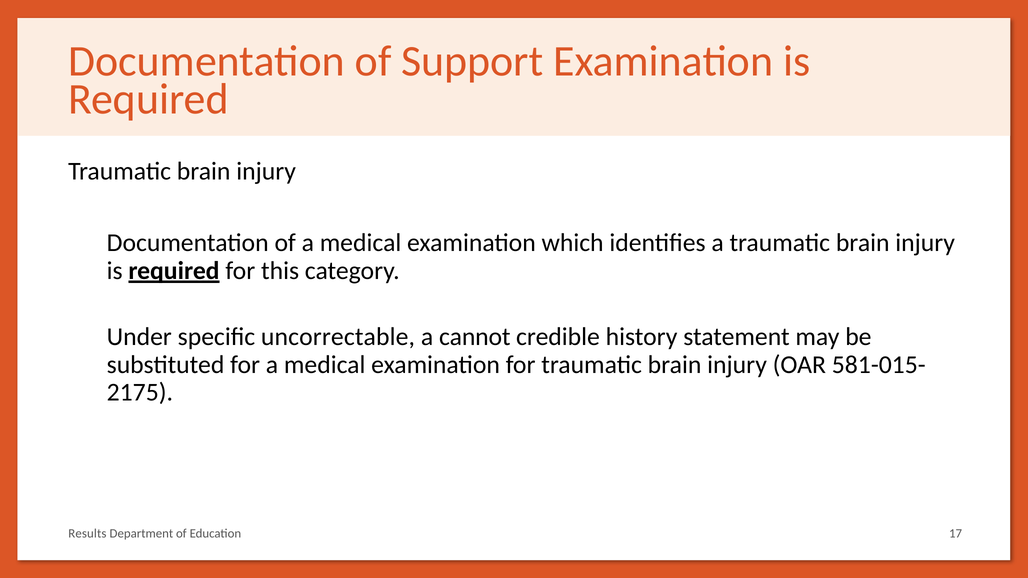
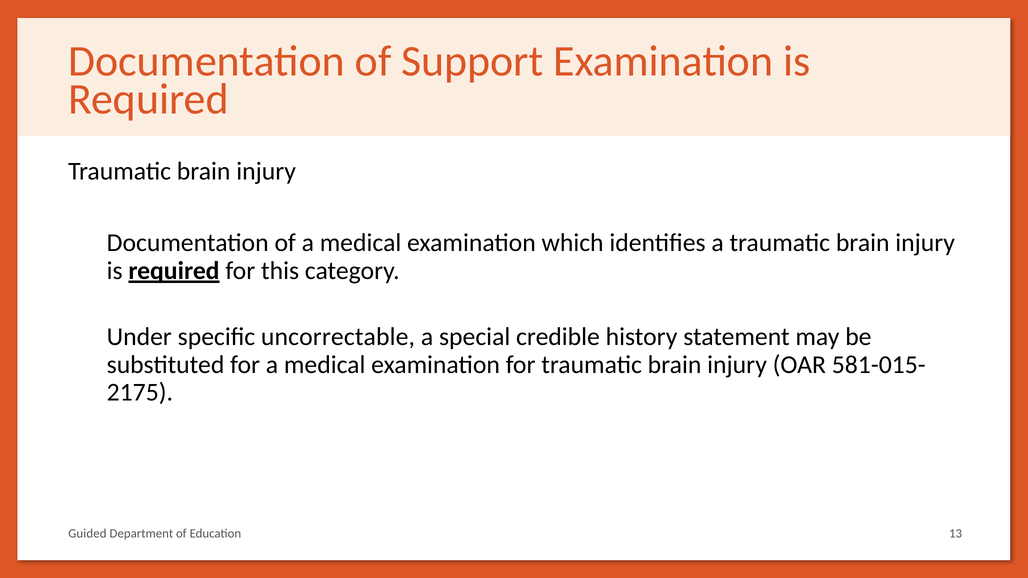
cannot: cannot -> special (475, 337)
Results: Results -> Guided (87, 534)
17: 17 -> 13 (956, 534)
